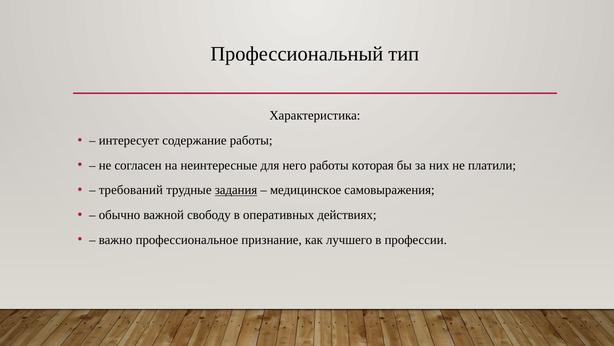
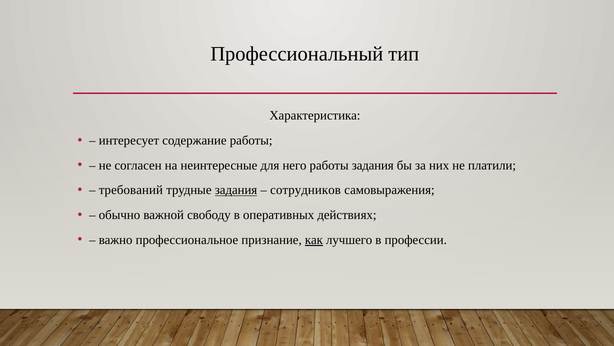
работы которая: которая -> задания (373, 165)
медицинское: медицинское -> сотрудников (306, 190)
как underline: none -> present (314, 240)
